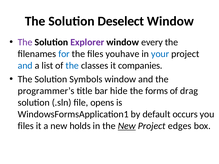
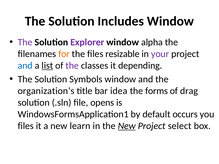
Deselect: Deselect -> Includes (121, 21)
every: every -> alpha (152, 42)
for colour: blue -> orange (64, 54)
youhave: youhave -> resizable (122, 54)
your colour: blue -> purple (160, 54)
list underline: none -> present (47, 66)
the colour: blue -> purple (72, 66)
companies: companies -> depending (140, 66)
programmer’s: programmer’s -> organization’s (46, 91)
hide: hide -> idea (119, 91)
holds: holds -> learn (80, 126)
edges: edges -> select (180, 126)
